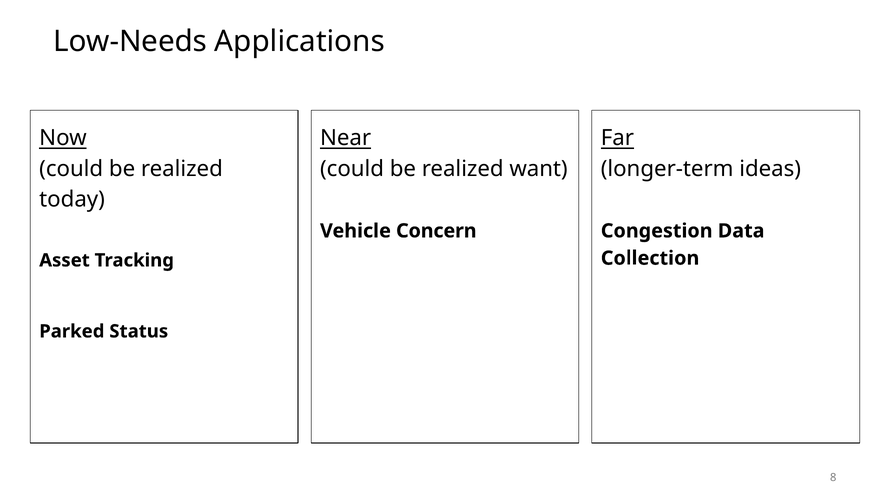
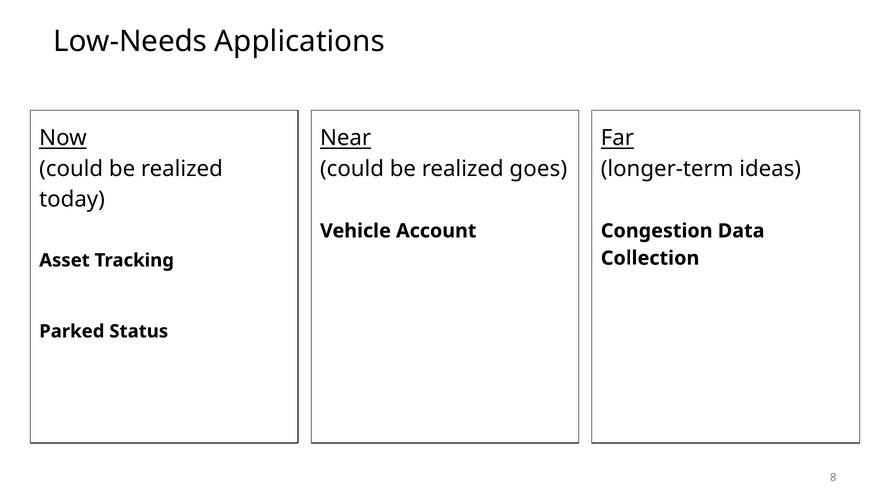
want: want -> goes (538, 169)
Concern: Concern -> Account (436, 231)
